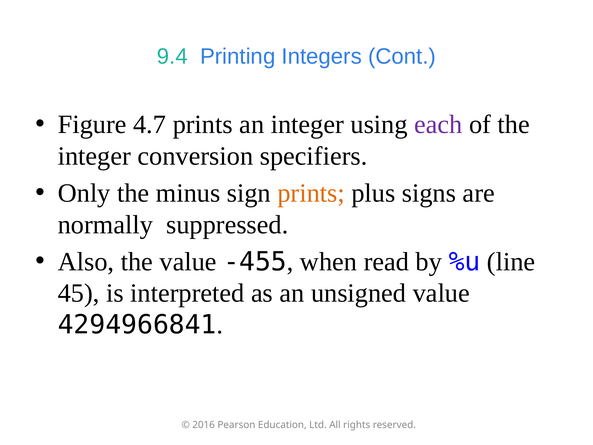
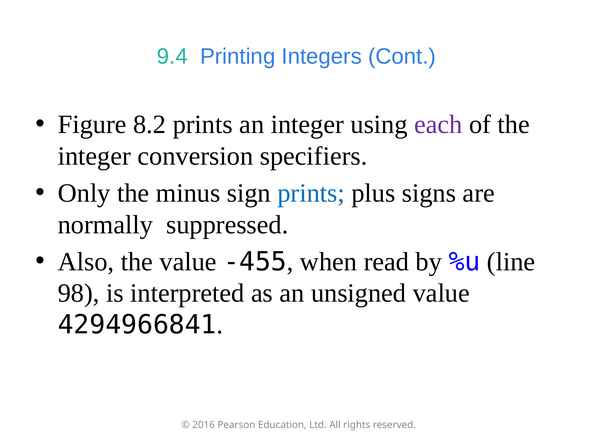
4.7: 4.7 -> 8.2 (150, 124)
prints colour: orange -> blue (311, 193)
45: 45 -> 98 (79, 293)
